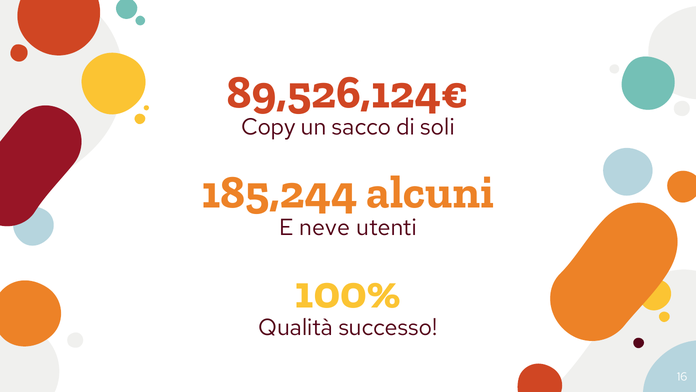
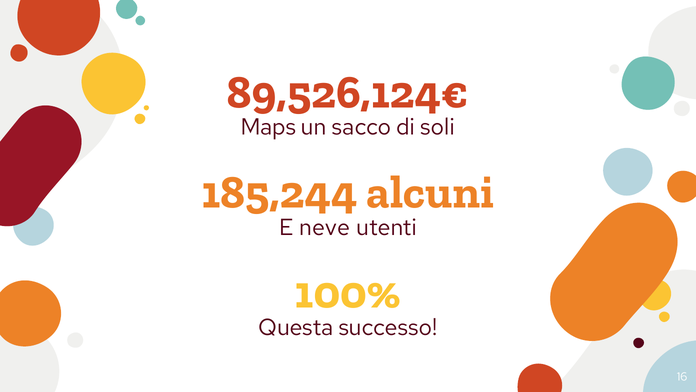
Copy: Copy -> Maps (268, 127)
Qualità: Qualità -> Questa (296, 327)
